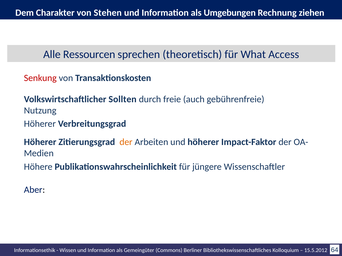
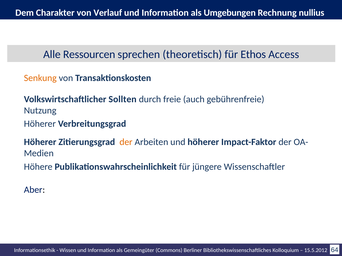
Stehen: Stehen -> Verlauf (108, 13)
ziehen: ziehen -> nullius (312, 13)
What: What -> Ethos (253, 54)
Senkung colour: red -> orange (40, 78)
